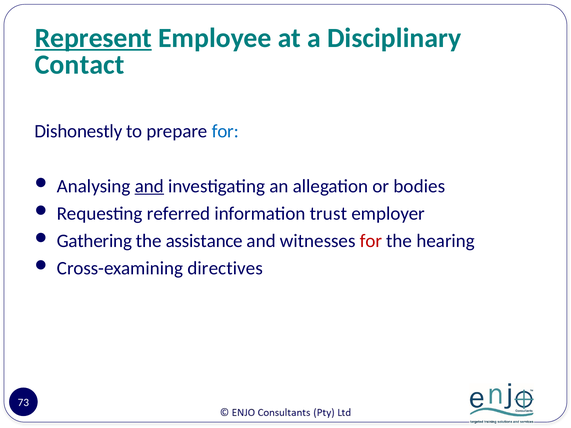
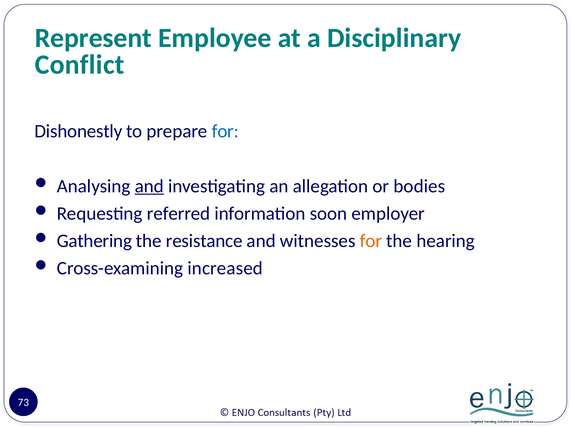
Represent underline: present -> none (93, 38)
Contact: Contact -> Conflict (80, 65)
trust: trust -> soon (328, 214)
assistance: assistance -> resistance (204, 241)
for colour: red -> orange (371, 241)
directives: directives -> increased (225, 269)
